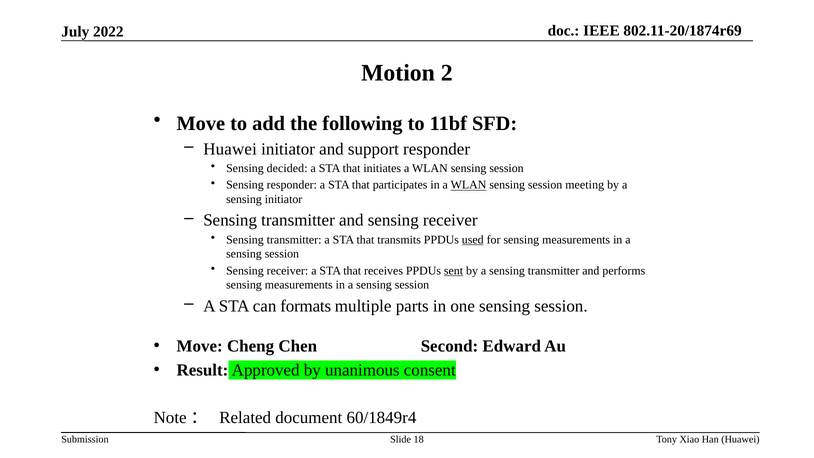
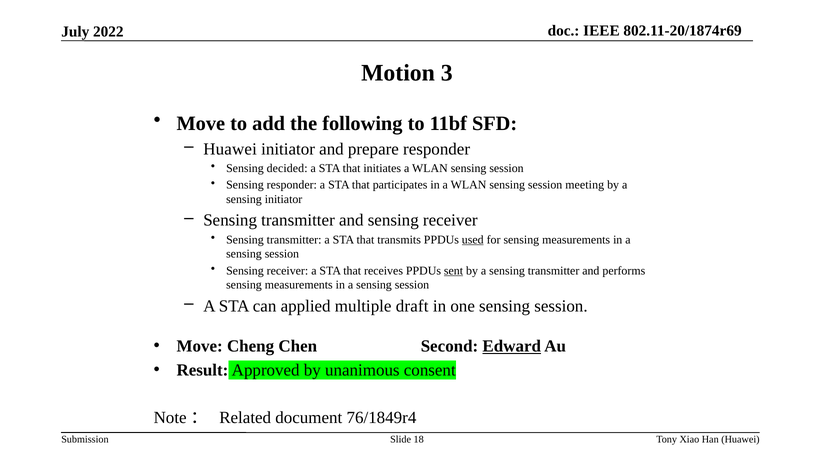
2: 2 -> 3 (447, 73)
support: support -> prepare (373, 149)
WLAN underline: present -> none (469, 185)
formats: formats -> applied (306, 306)
parts: parts -> draft (412, 306)
Edward underline: none -> present (512, 346)
60/1849r4: 60/1849r4 -> 76/1849r4 (381, 417)
